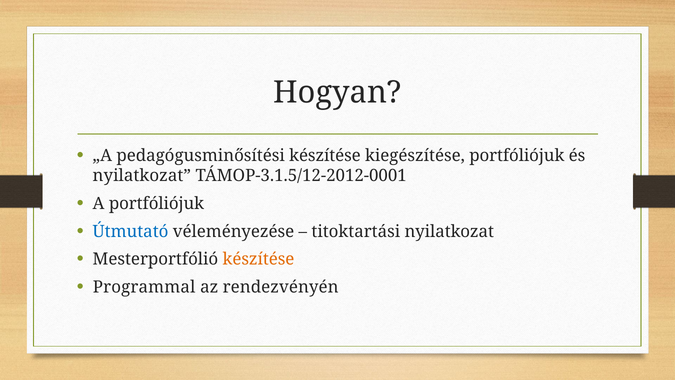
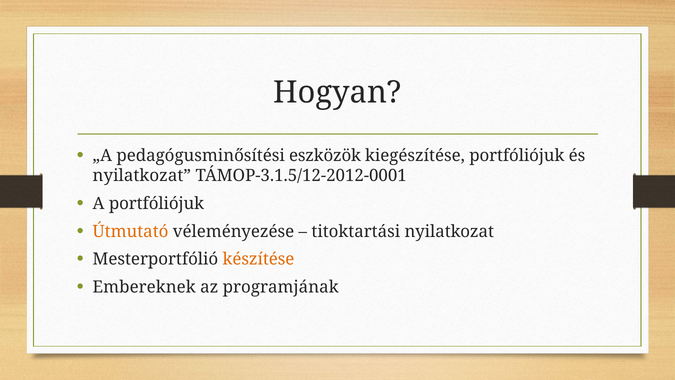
pedagógusminősítési készítése: készítése -> eszközök (325, 155)
Útmutató colour: blue -> orange (131, 231)
Programmal: Programmal -> Embereknek (144, 287)
rendezvényén: rendezvényén -> programjának (281, 287)
